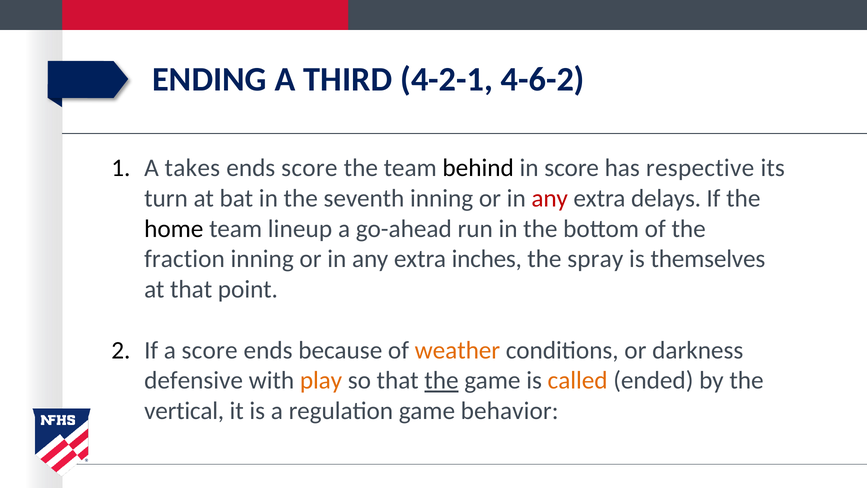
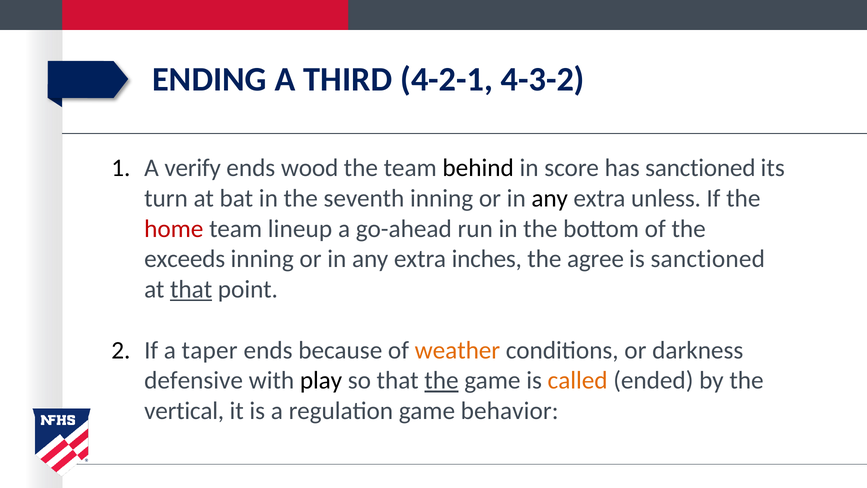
4-6-2: 4-6-2 -> 4-3-2 (543, 79)
takes: takes -> verify (193, 168)
ends score: score -> wood (310, 168)
has respective: respective -> sanctioned (700, 168)
any colour: red -> black (550, 198)
delays: delays -> unless (666, 198)
home colour: black -> red (174, 229)
fraction: fraction -> exceeds (185, 259)
spray: spray -> agree (595, 259)
is themselves: themselves -> sanctioned (708, 259)
that underline: none -> present (191, 289)
a score: score -> taper (210, 350)
play colour: orange -> black (321, 380)
